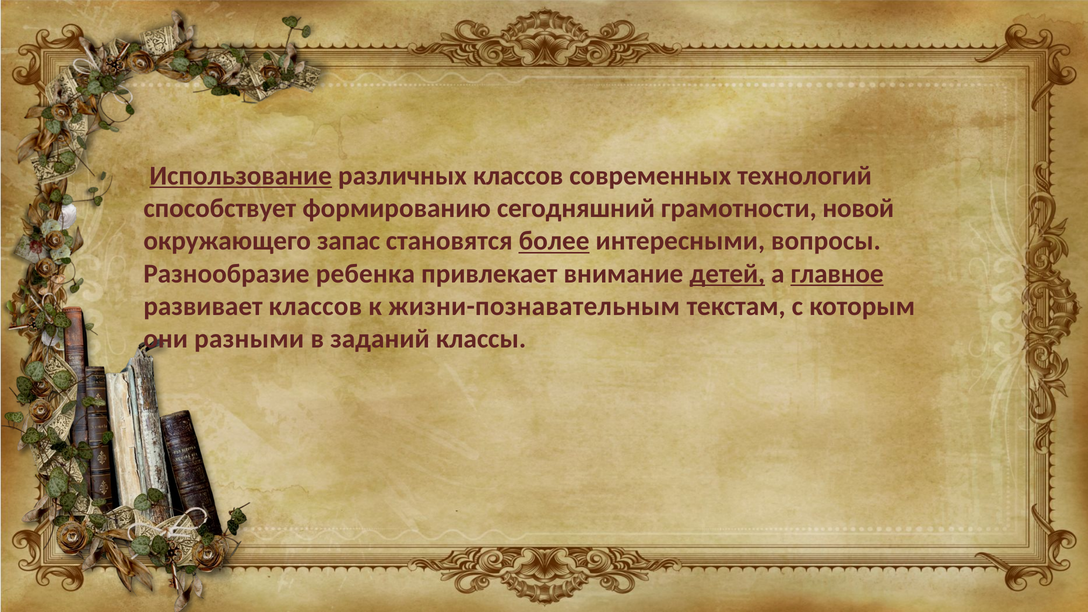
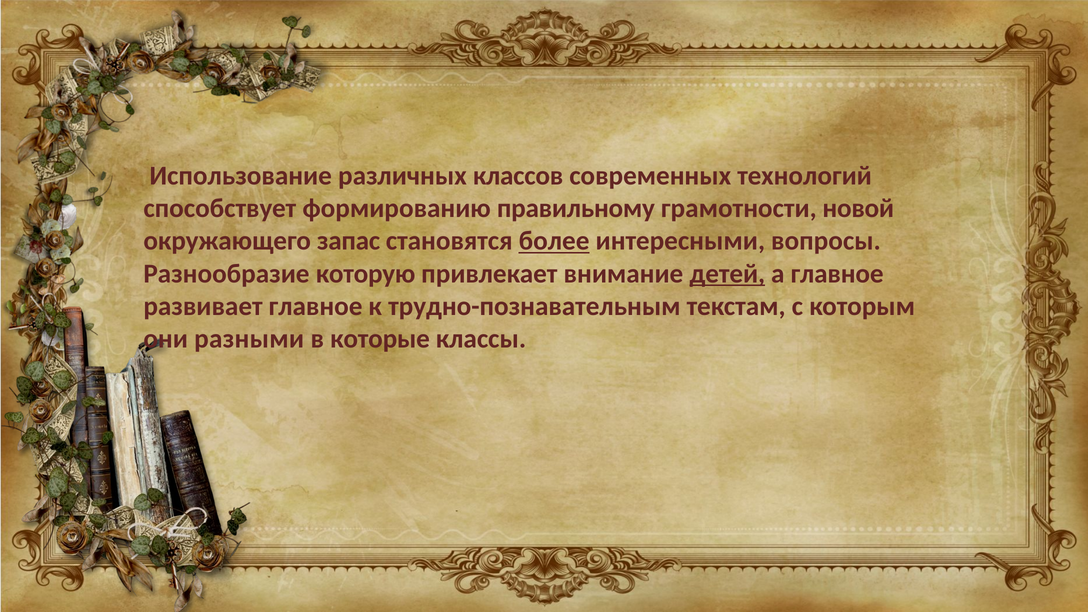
Использование underline: present -> none (241, 176)
сегодняшний: сегодняшний -> правильному (576, 208)
ребенка: ребенка -> которую (366, 274)
главное underline: present -> none (837, 274)
развивает классов: классов -> главное (316, 306)
жизни-познавательным: жизни-познавательным -> трудно-познавательным (534, 306)
заданий: заданий -> которые (380, 339)
